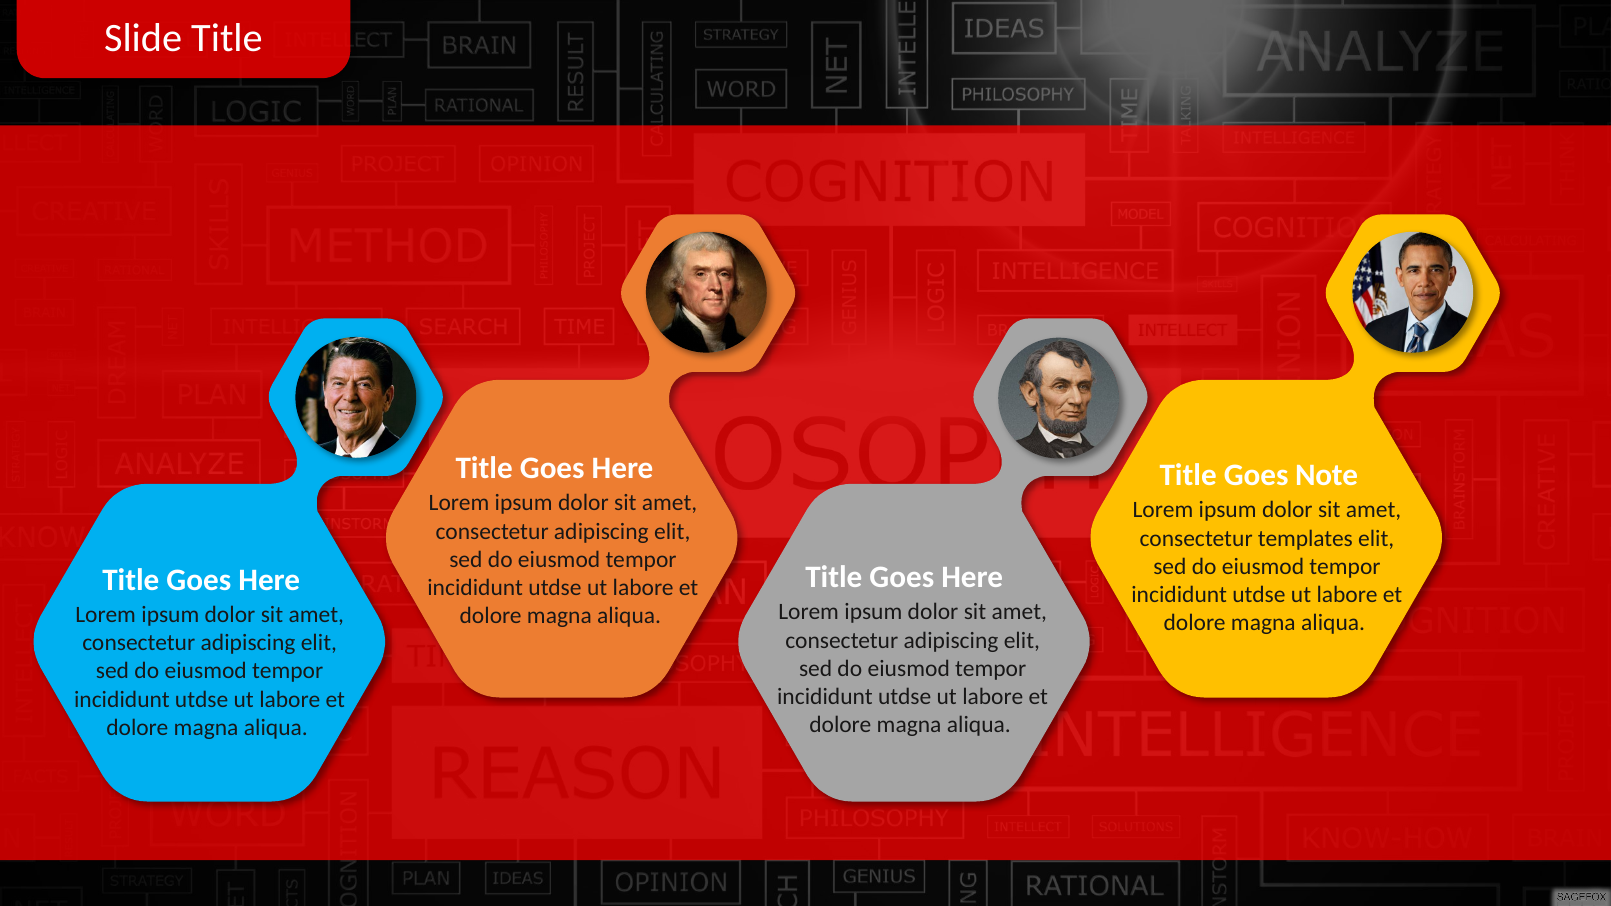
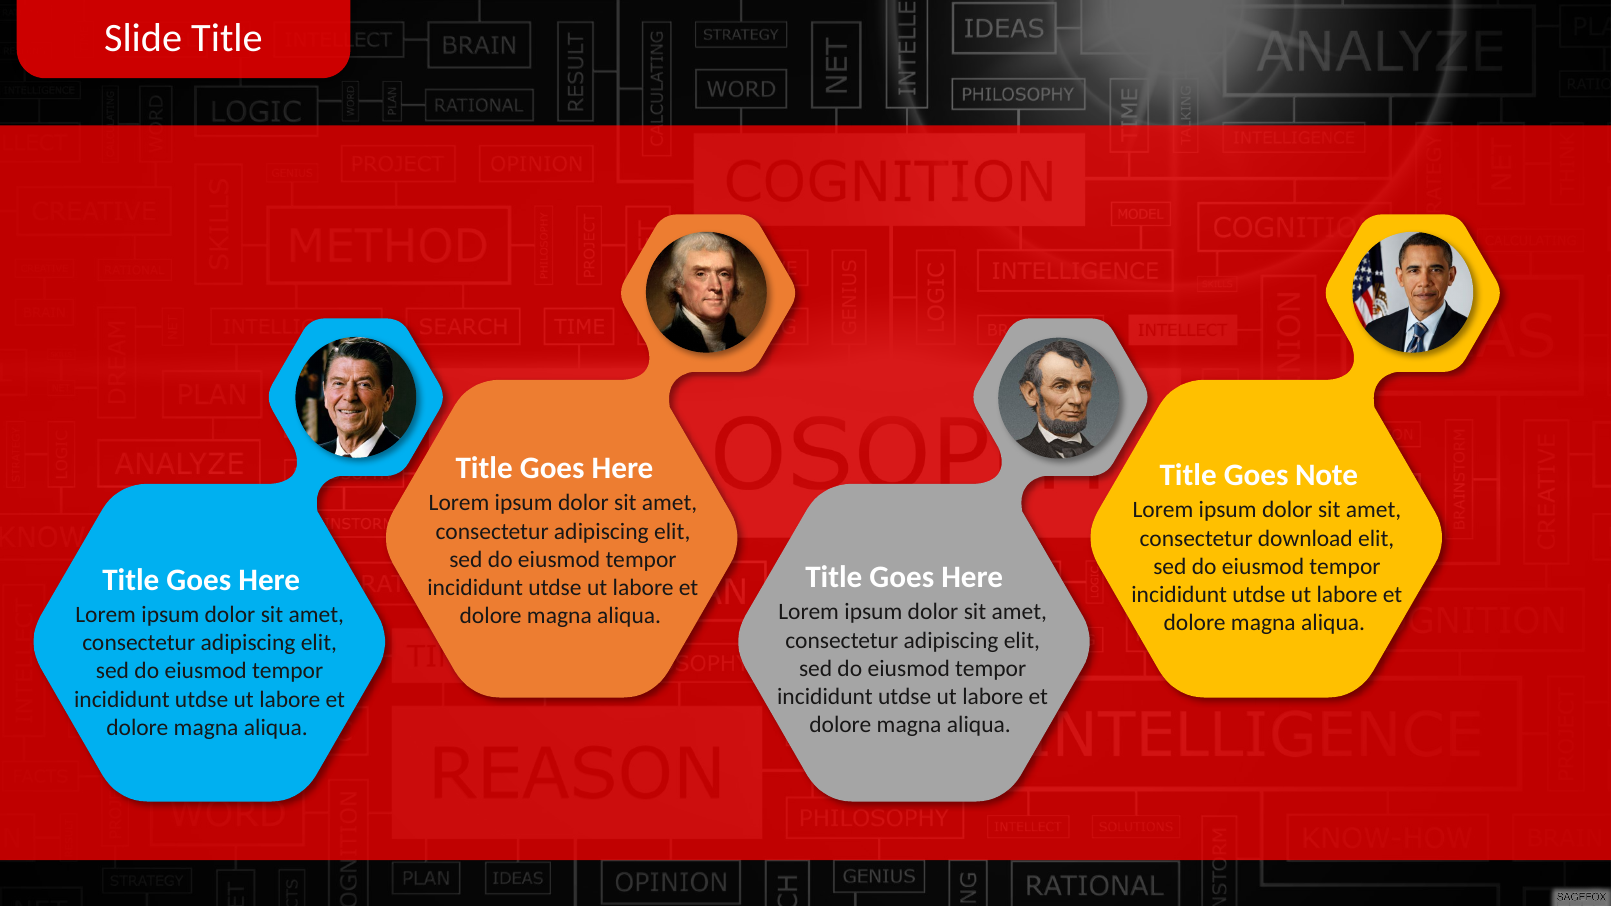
templates: templates -> download (1305, 539)
